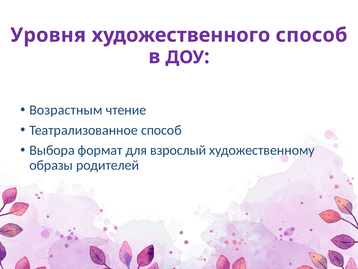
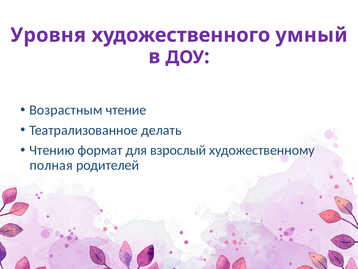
художественного способ: способ -> умный (312, 35)
Театрализованное способ: способ -> делать (161, 130)
Выбора: Выбора -> Чтению (52, 150)
образы: образы -> полная (51, 165)
